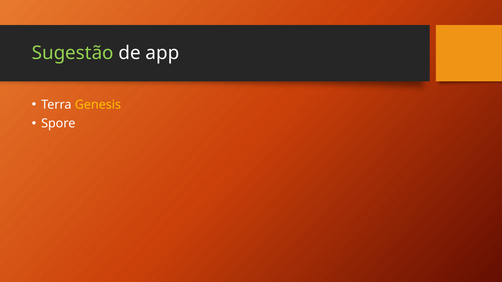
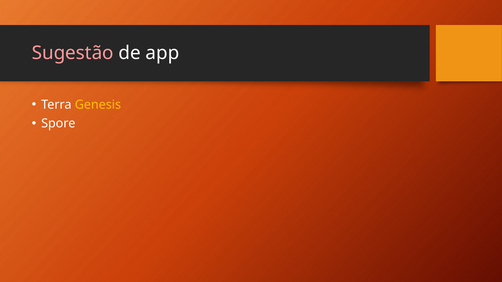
Sugestão colour: light green -> pink (73, 53)
